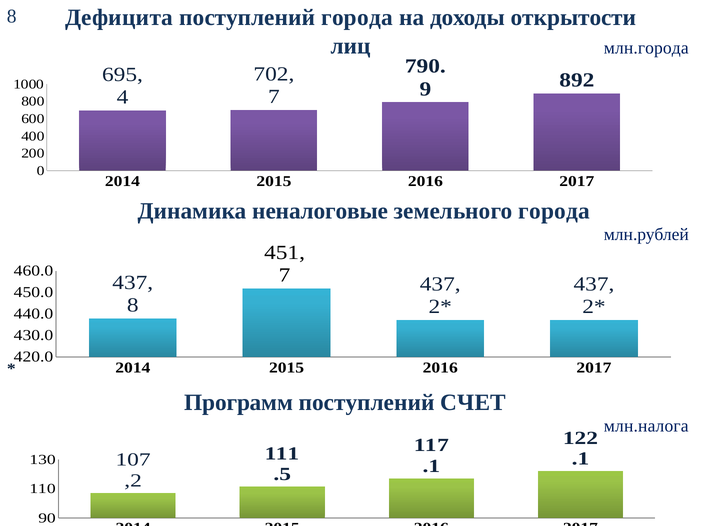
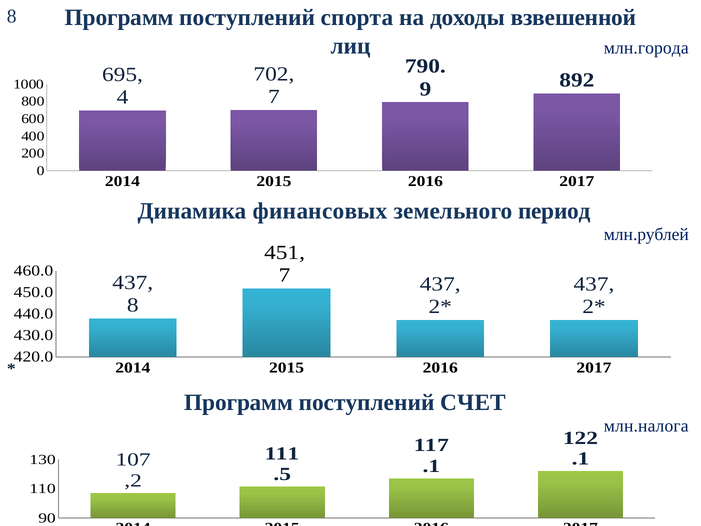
Дефицита: Дефицита -> Программ (119, 18)
поступлений города: города -> спорта (357, 18)
открытости: открытости -> взвешенной (574, 18)
неналоговые: неналоговые -> финансовых (320, 211)
земельного города: города -> период (554, 211)
